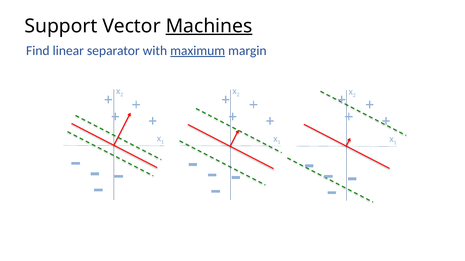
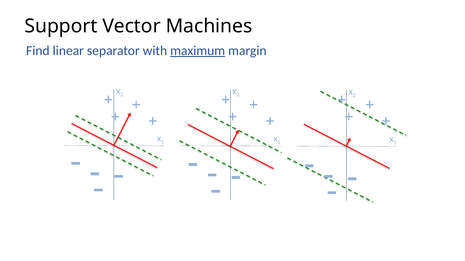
Machines underline: present -> none (209, 26)
